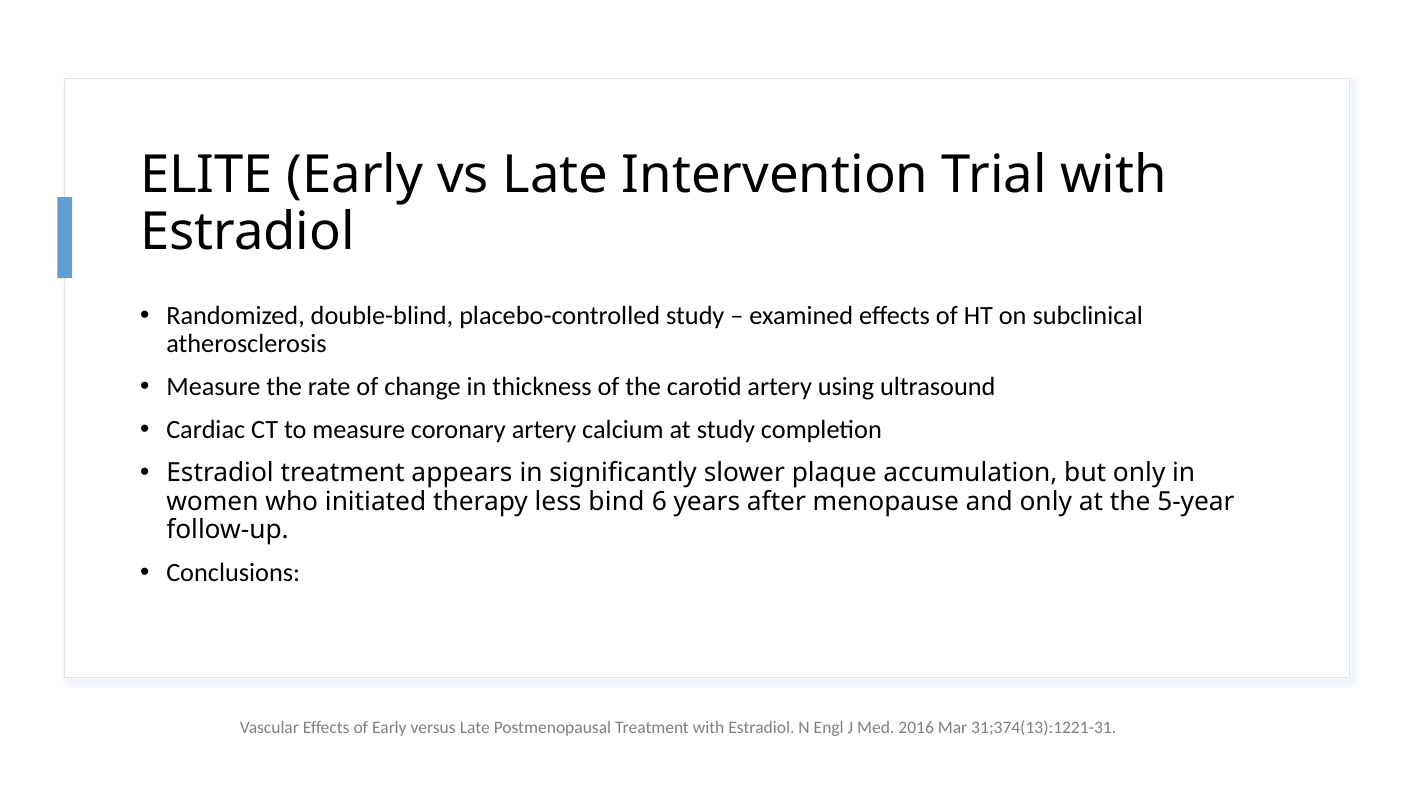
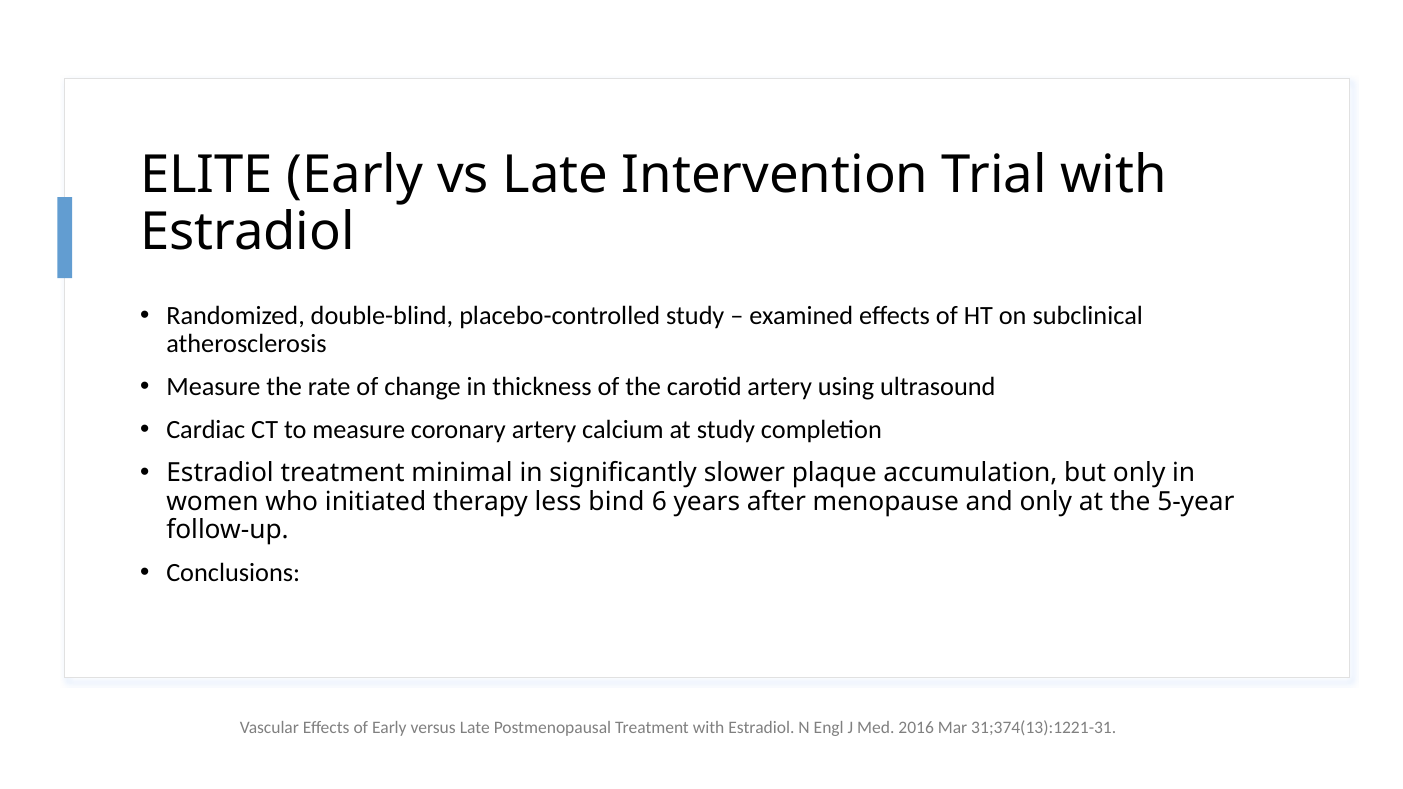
appears: appears -> minimal (462, 473)
